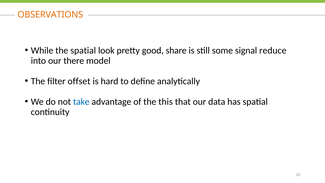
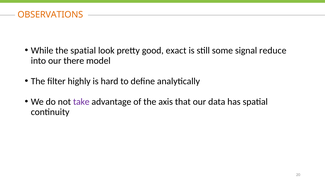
share: share -> exact (176, 50)
offset: offset -> highly (79, 81)
take colour: blue -> purple (81, 102)
this: this -> axis (166, 102)
